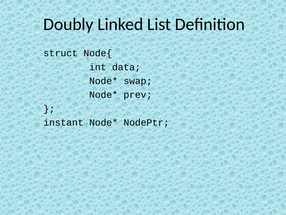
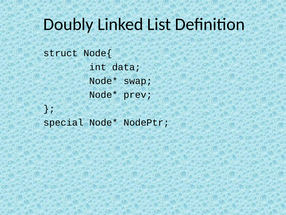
instant: instant -> special (63, 122)
